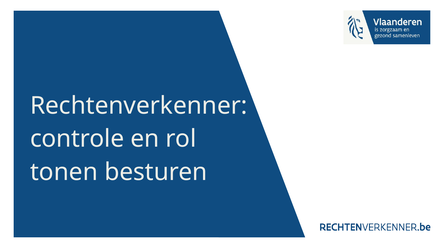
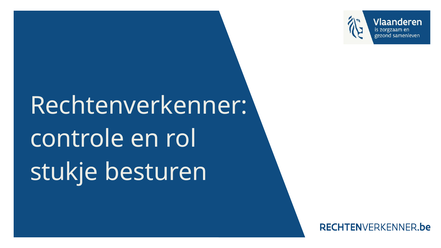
tonen: tonen -> stukje (64, 172)
